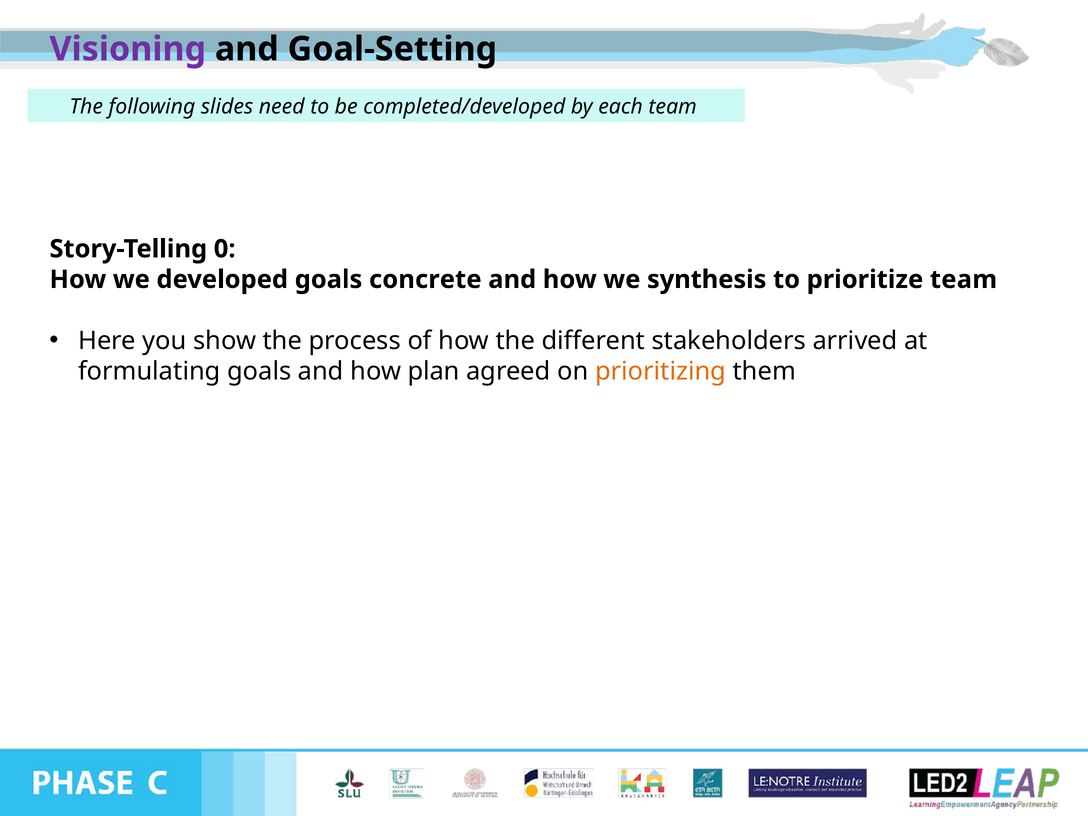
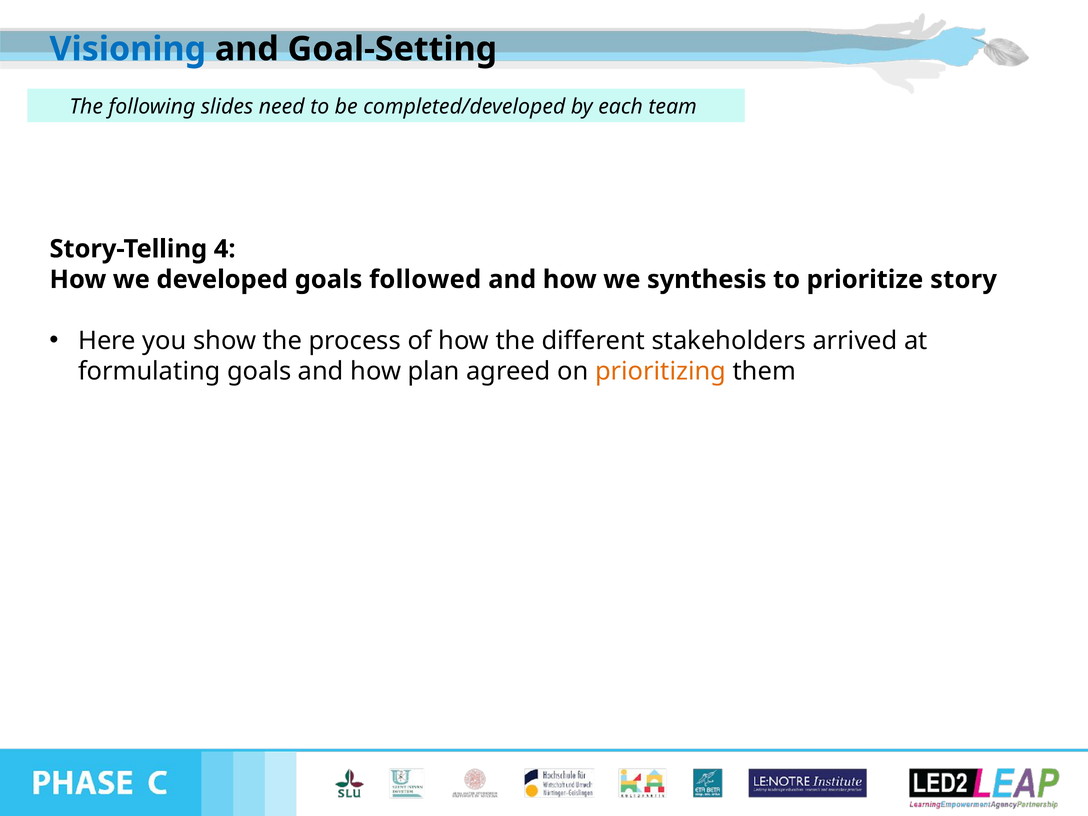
Visioning colour: purple -> blue (128, 49)
0: 0 -> 4 (225, 249)
concrete: concrete -> followed (425, 280)
prioritize team: team -> story (964, 280)
